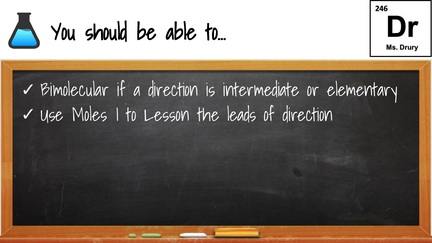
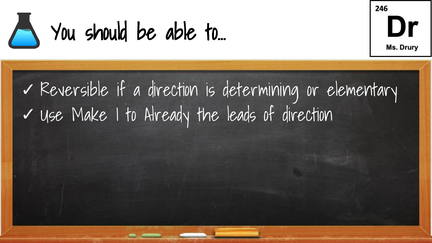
Bimolecular: Bimolecular -> Reversible (75, 90)
intermediate: intermediate -> determining (261, 90)
Moles: Moles -> Make (90, 115)
Lesson: Lesson -> Already (167, 115)
